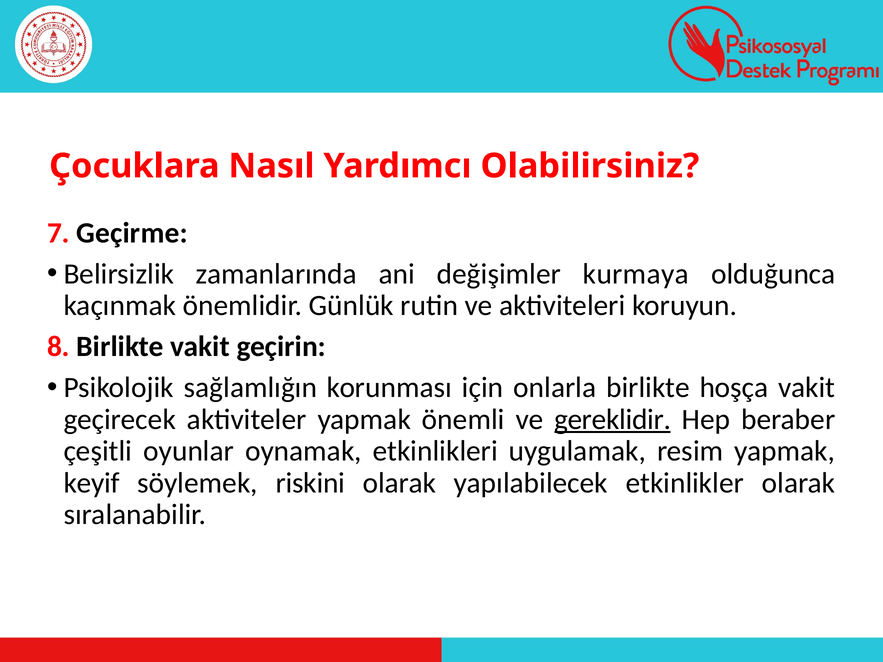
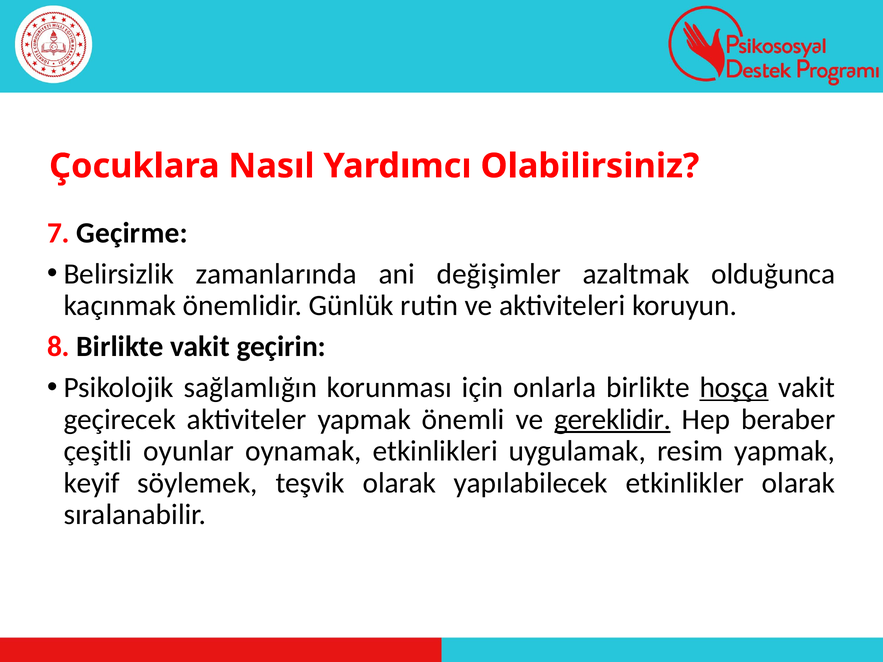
kurmaya: kurmaya -> azaltmak (636, 274)
hoşça underline: none -> present (734, 388)
riskini: riskini -> teşvik (310, 483)
